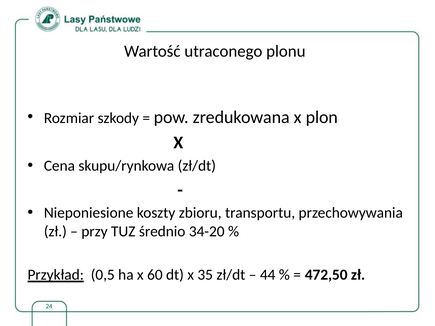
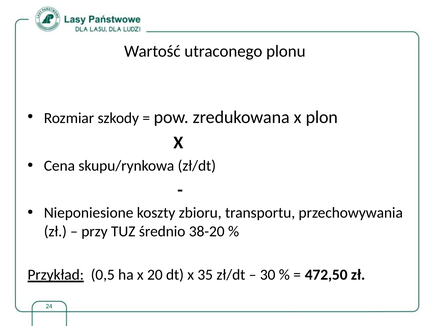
34-20: 34-20 -> 38-20 (207, 231)
60: 60 -> 20 (155, 275)
44: 44 -> 30 (268, 275)
